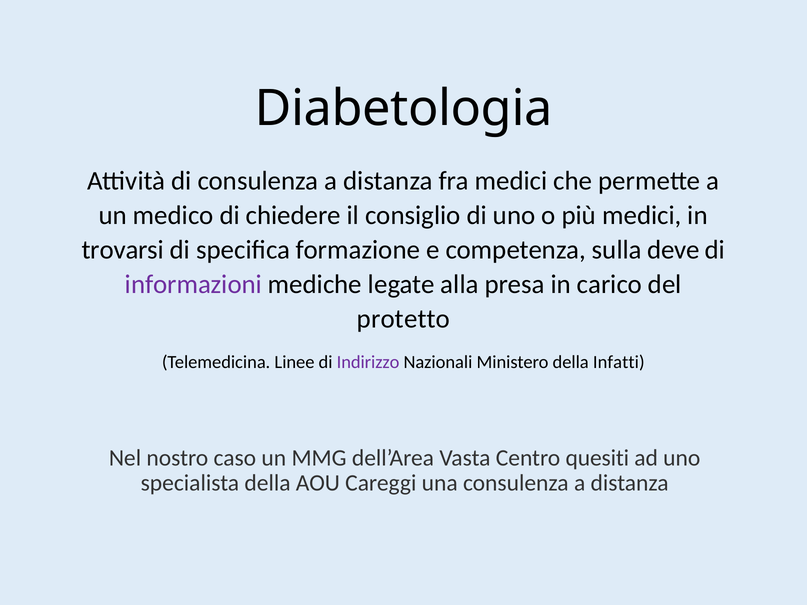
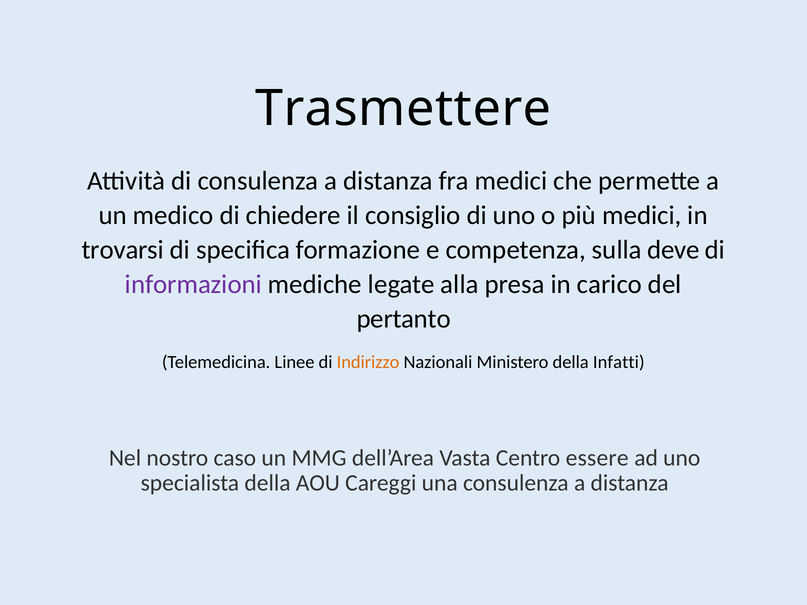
Diabetologia: Diabetologia -> Trasmettere (403, 109)
protetto: protetto -> pertanto (404, 319)
Indirizzo colour: purple -> orange (368, 362)
quesiti: quesiti -> essere (597, 458)
